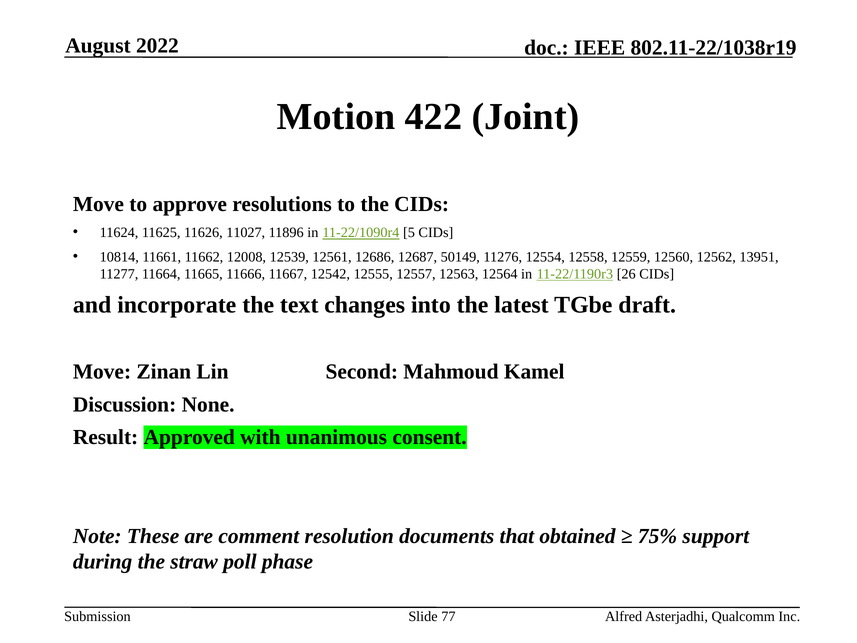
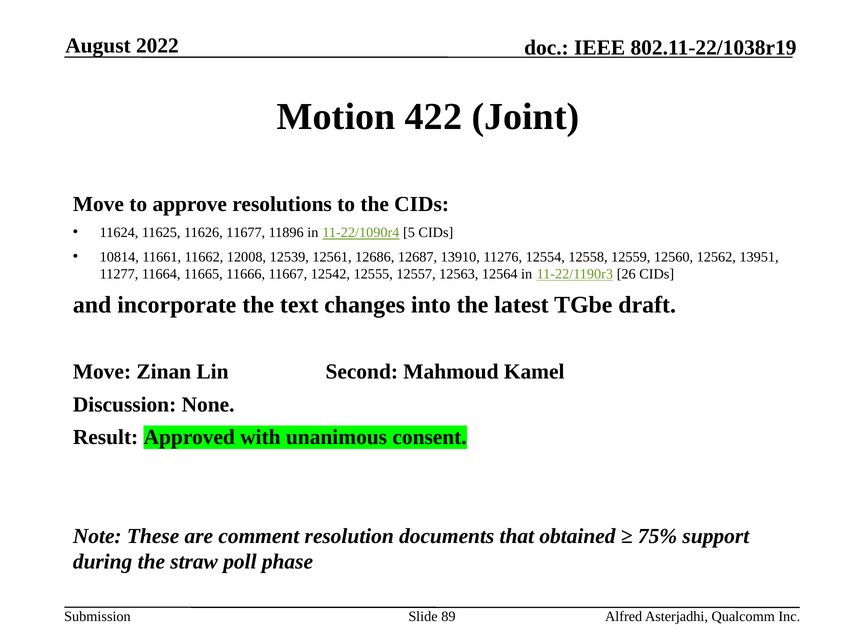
11027: 11027 -> 11677 (246, 232)
50149: 50149 -> 13910 (460, 257)
77: 77 -> 89 (448, 616)
